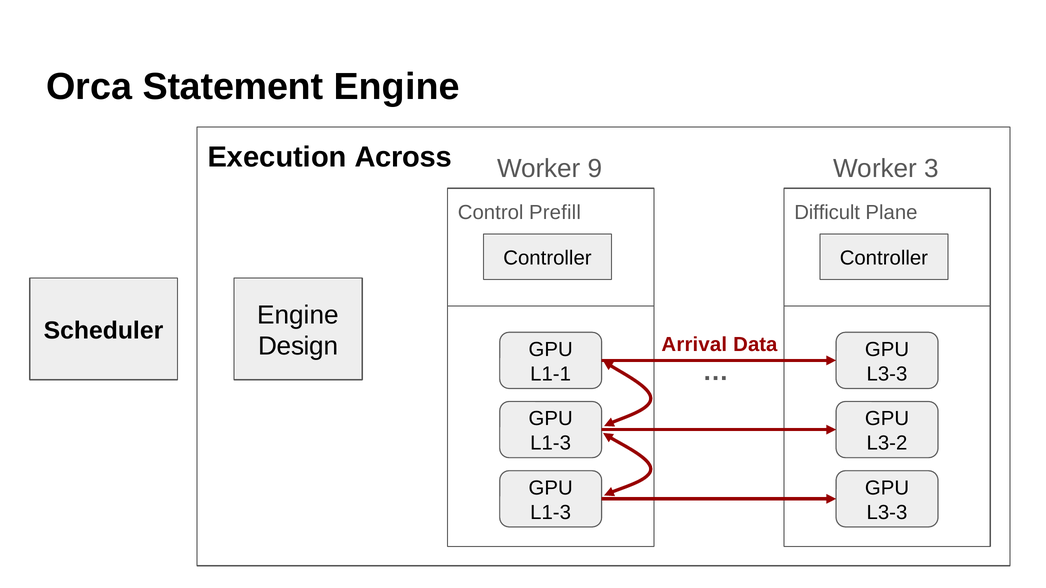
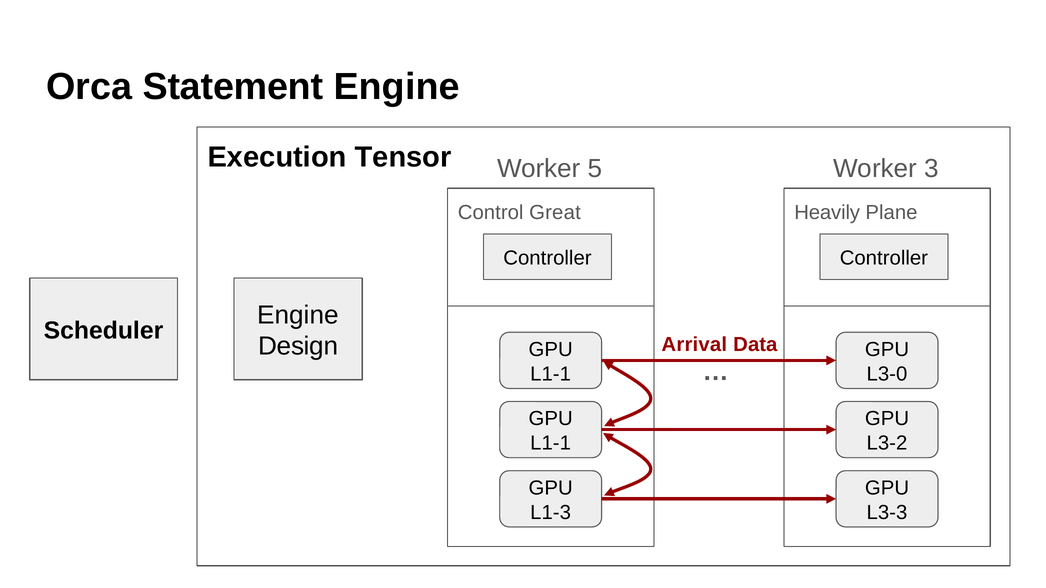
Across: Across -> Tensor (403, 157)
9: 9 -> 5 (595, 169)
Prefill: Prefill -> Great (555, 212)
Difficult: Difficult -> Heavily (827, 212)
L3-3: L3-3 -> L3-0 (887, 374)
L1-3: L1-3 -> L1-1 (551, 443)
